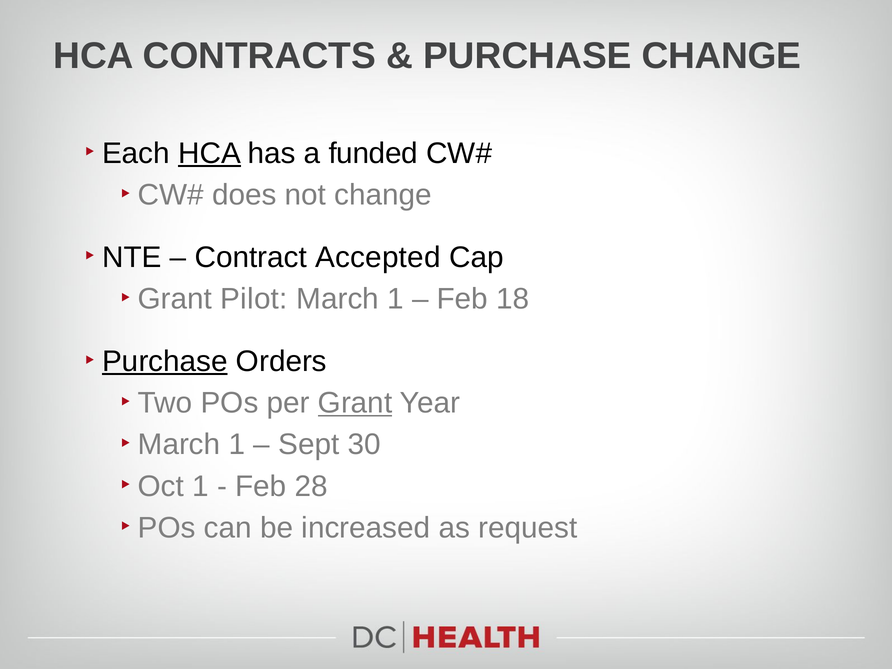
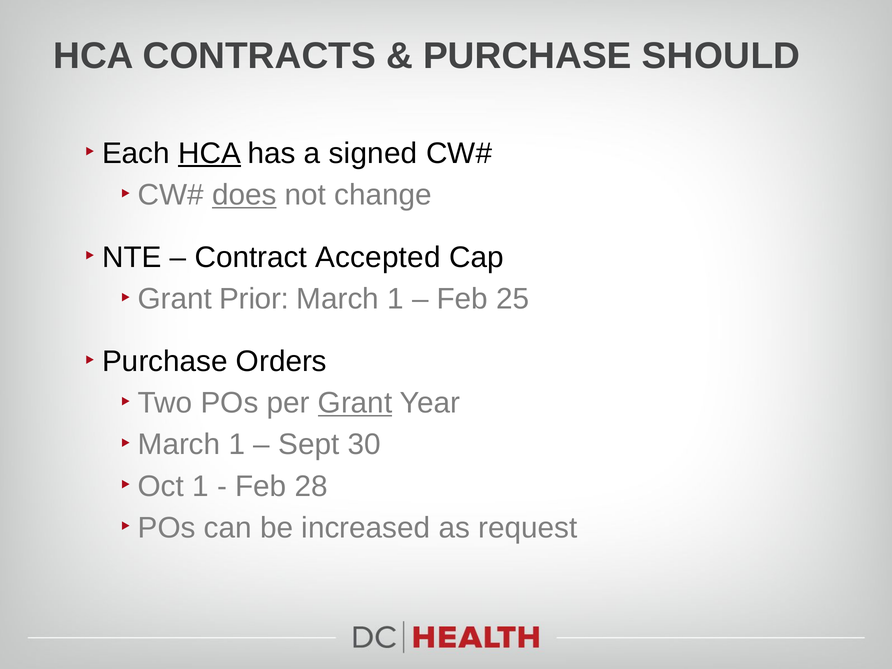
PURCHASE CHANGE: CHANGE -> SHOULD (721, 56)
funded: funded -> signed (373, 153)
does underline: none -> present (244, 195)
Pilot: Pilot -> Prior (254, 299)
18: 18 -> 25 (513, 299)
Purchase underline: present -> none (165, 361)
